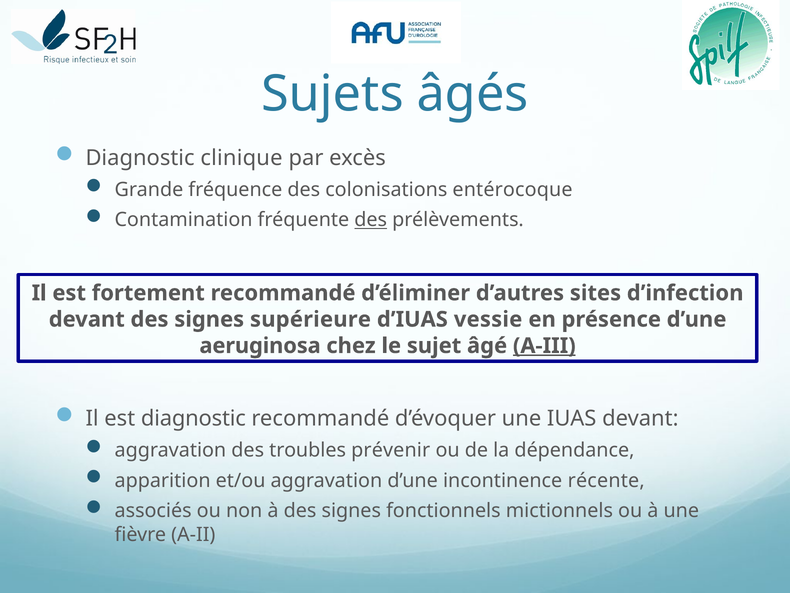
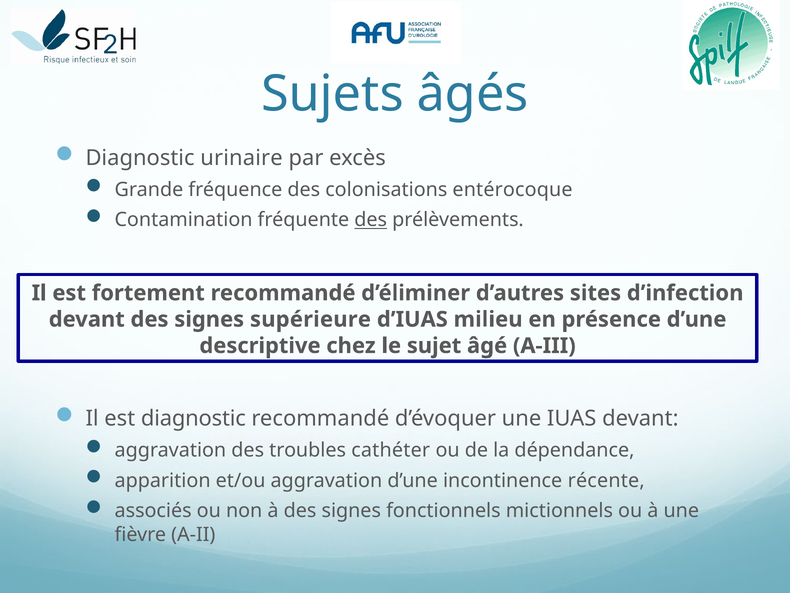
clinique: clinique -> urinaire (242, 158)
vessie: vessie -> milieu (488, 319)
aeruginosa: aeruginosa -> descriptive (260, 345)
A-III underline: present -> none (544, 345)
prévenir: prévenir -> cathéter (391, 450)
